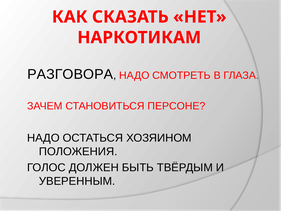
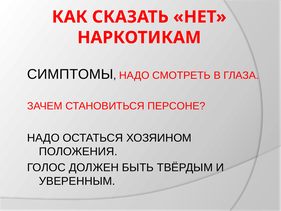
РАЗГОВОРА: РАЗГОВОРА -> СИМПТОМЫ (70, 74)
